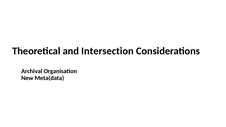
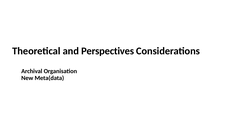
Intersection: Intersection -> Perspectives (108, 51)
